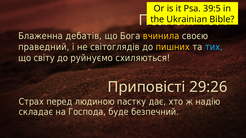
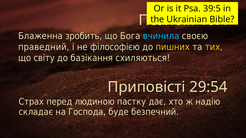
дебатів: дебатів -> зробить (84, 36)
вчинила colour: yellow -> light blue (161, 36)
світоглядів: світоглядів -> філософією (115, 47)
тих colour: light blue -> yellow (214, 47)
руйнуємо: руйнуємо -> базікання (92, 58)
29:26: 29:26 -> 29:54 (208, 87)
